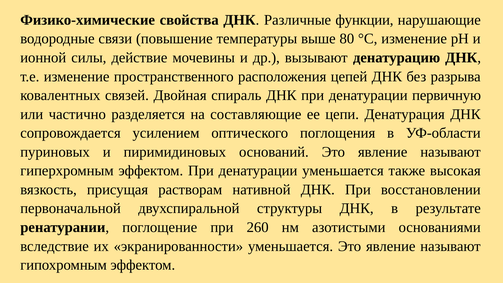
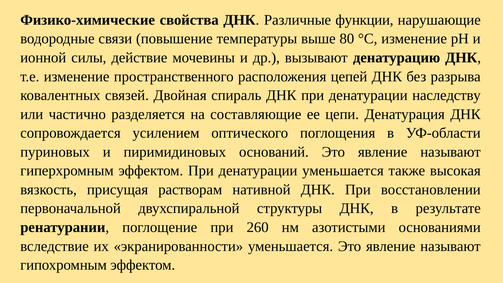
первичную: первичную -> наследству (447, 95)
